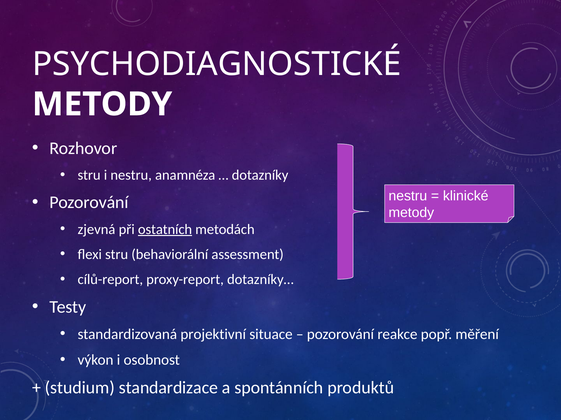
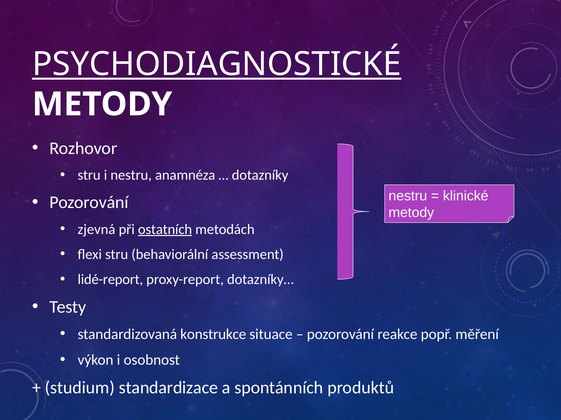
PSYCHODIAGNOSTICKÉ underline: none -> present (217, 64)
cílů-report: cílů-report -> lidé-report (110, 280)
projektivní: projektivní -> konstrukce (213, 335)
